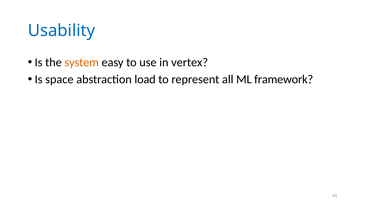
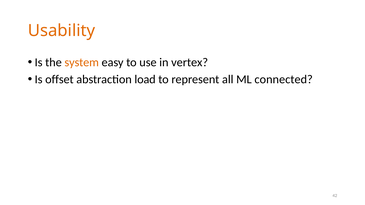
Usability colour: blue -> orange (62, 31)
space: space -> offset (59, 79)
framework: framework -> connected (284, 79)
